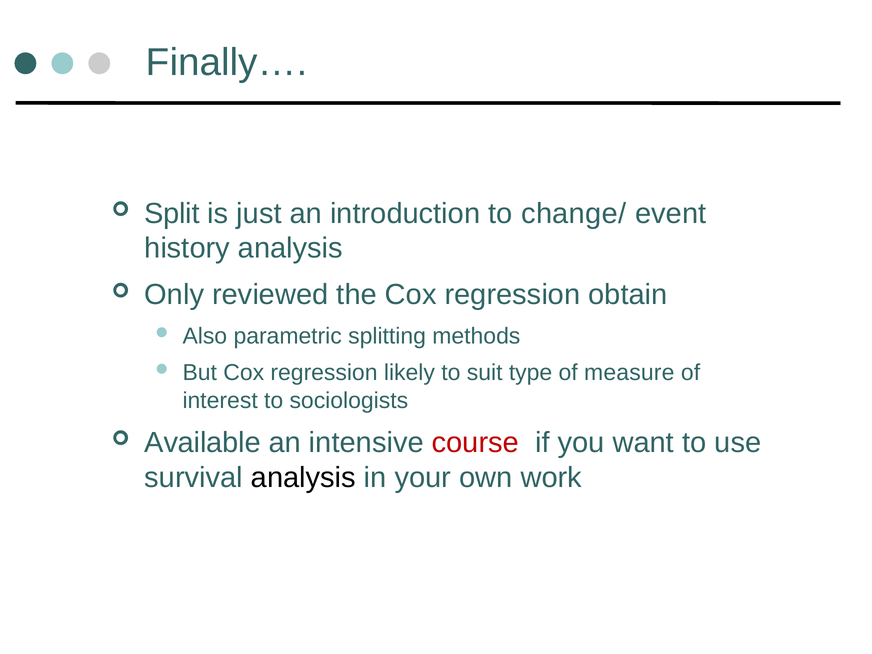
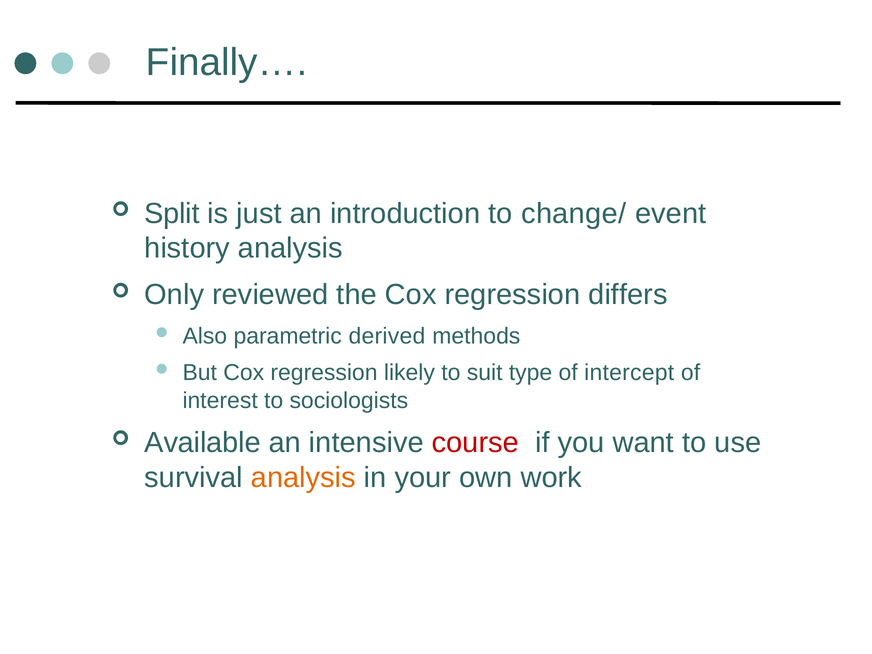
obtain: obtain -> differs (628, 295)
splitting: splitting -> derived (387, 336)
measure: measure -> intercept (629, 373)
analysis colour: black -> orange (303, 477)
